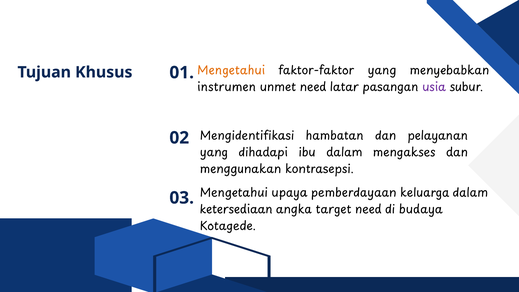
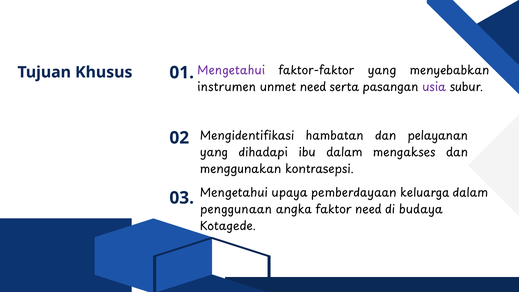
Mengetahui colour: orange -> purple (231, 71)
latar: latar -> serta (344, 87)
ketersediaan: ketersediaan -> penggunaan (236, 210)
target: target -> faktor (334, 210)
